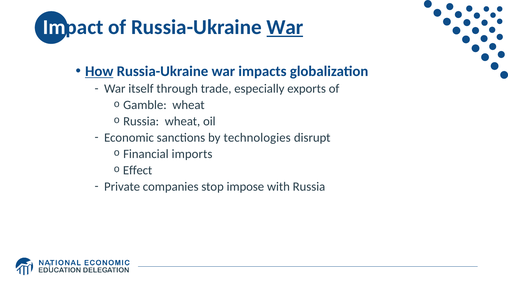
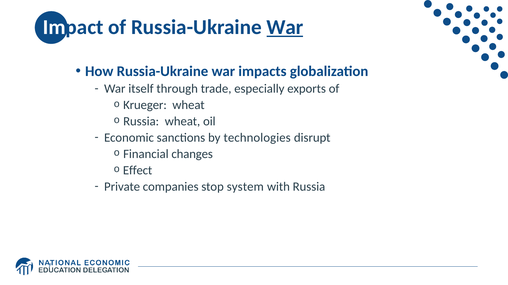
How underline: present -> none (99, 71)
Gamble: Gamble -> Krueger (145, 105)
imports: imports -> changes (192, 154)
impose: impose -> system (245, 187)
